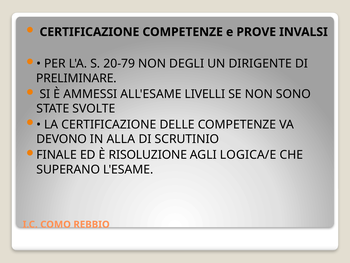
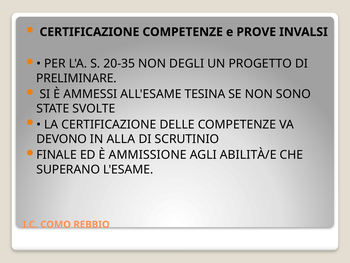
20-79: 20-79 -> 20-35 (119, 64)
DIRIGENTE: DIRIGENTE -> PROGETTO (260, 64)
LIVELLI: LIVELLI -> TESINA (205, 94)
RISOLUZIONE: RISOLUZIONE -> AMMISSIONE (148, 155)
LOGICA/E: LOGICA/E -> ABILITÀ/E (248, 155)
